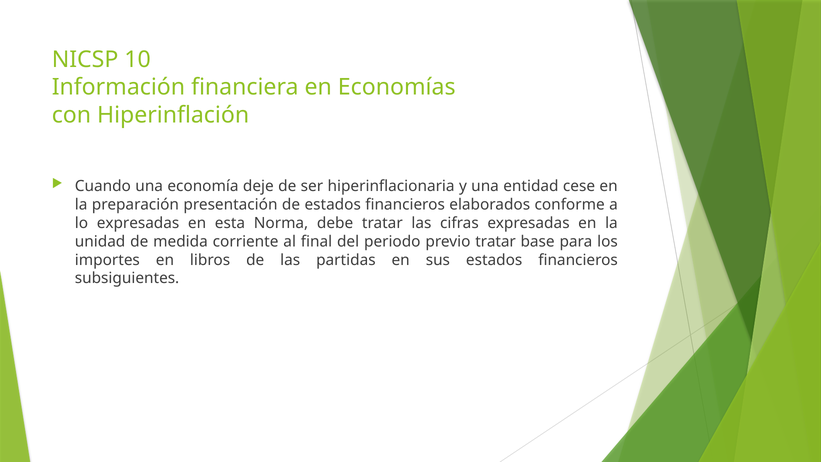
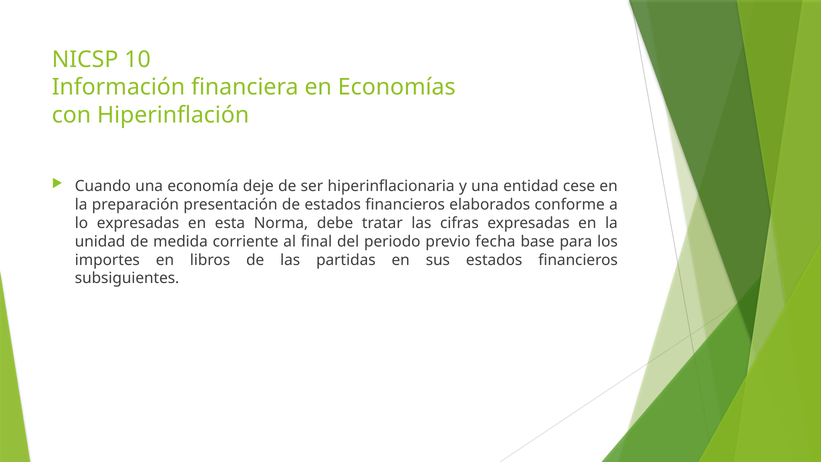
previo tratar: tratar -> fecha (495, 241)
